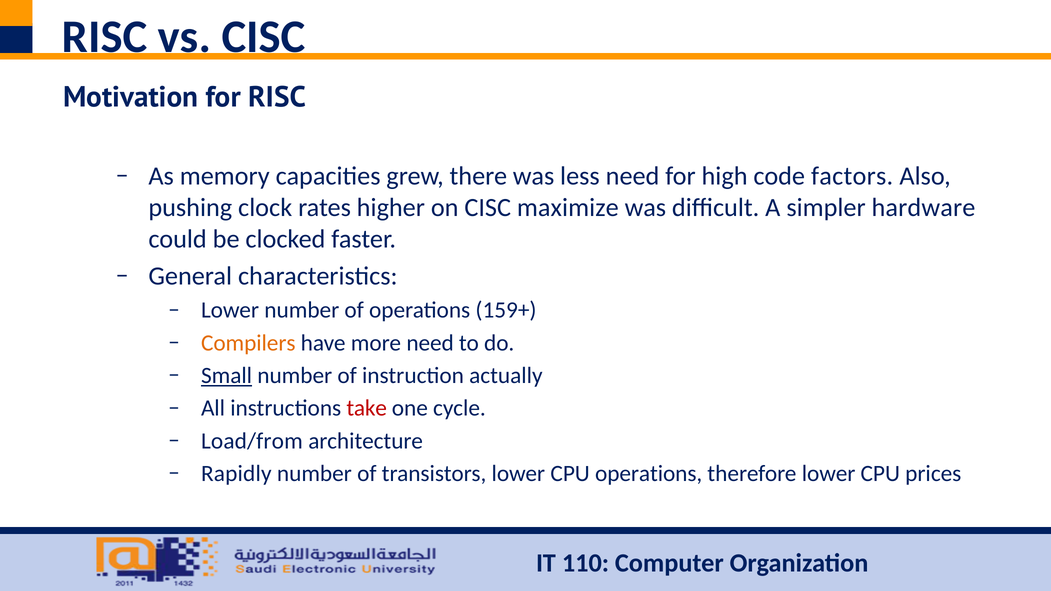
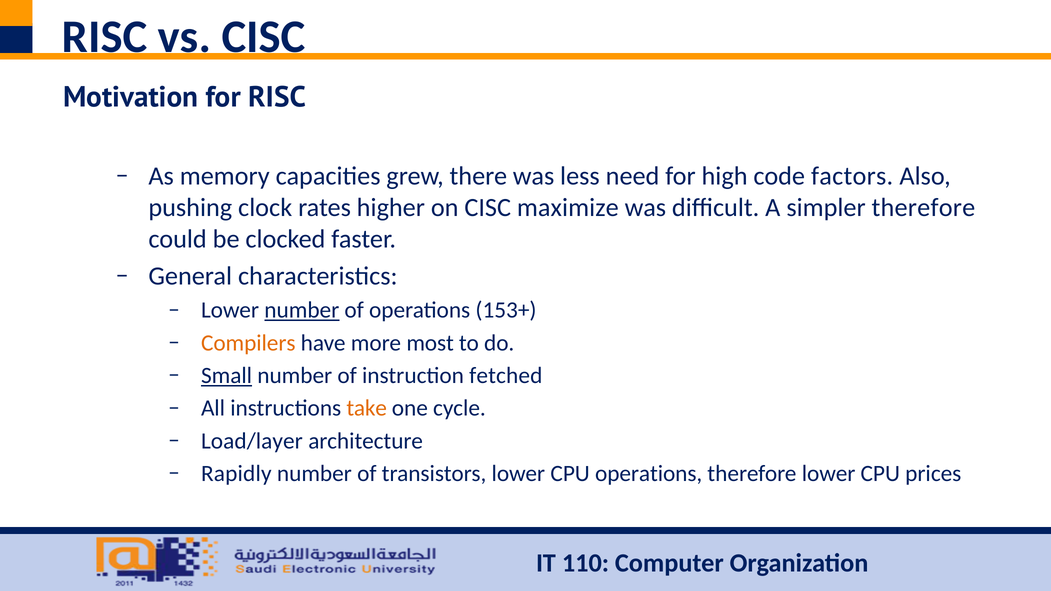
simpler hardware: hardware -> therefore (923, 208)
number underline: none -> present (302, 310)
159+: 159+ -> 153+ (506, 310)
more need: need -> most (430, 343)
actually: actually -> fetched (506, 376)
take colour: red -> orange (367, 408)
Load/from: Load/from -> Load/layer (252, 441)
